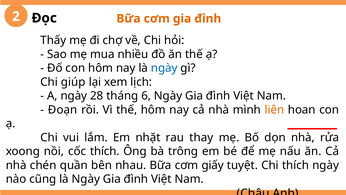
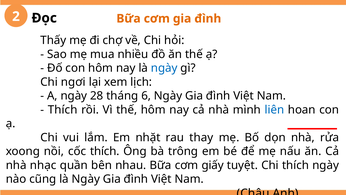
giúp: giúp -> ngơi (73, 82)
Đoạn: Đoạn -> Thích (63, 110)
liên colour: orange -> blue (274, 110)
chén: chén -> nhạc (43, 165)
